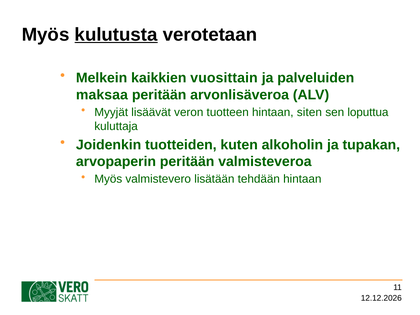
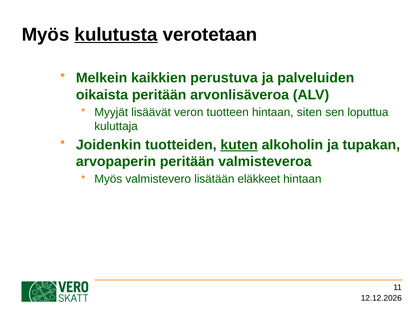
vuosittain: vuosittain -> perustuva (224, 78)
maksaa: maksaa -> oikaista (102, 95)
kuten underline: none -> present (239, 145)
tehdään: tehdään -> eläkkeet (259, 179)
